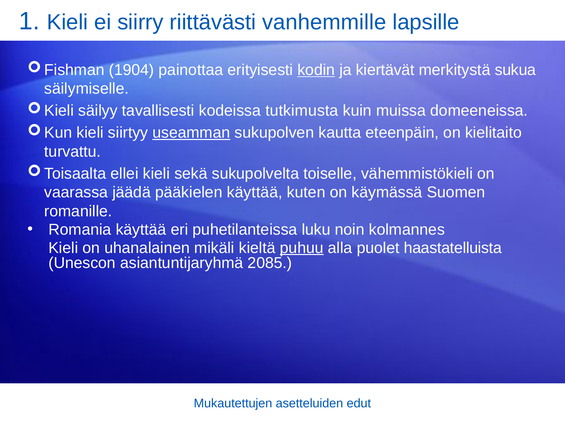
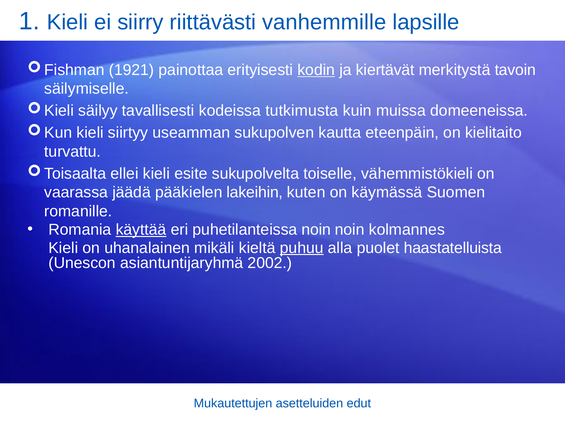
1904: 1904 -> 1921 (132, 70)
sukua: sukua -> tavoin (515, 70)
useamman underline: present -> none (191, 133)
sekä: sekä -> esite (191, 173)
pääkielen käyttää: käyttää -> lakeihin (255, 192)
käyttää underline: none -> present (141, 229)
puhetilanteissa luku: luku -> noin (316, 229)
2085: 2085 -> 2002 (270, 263)
